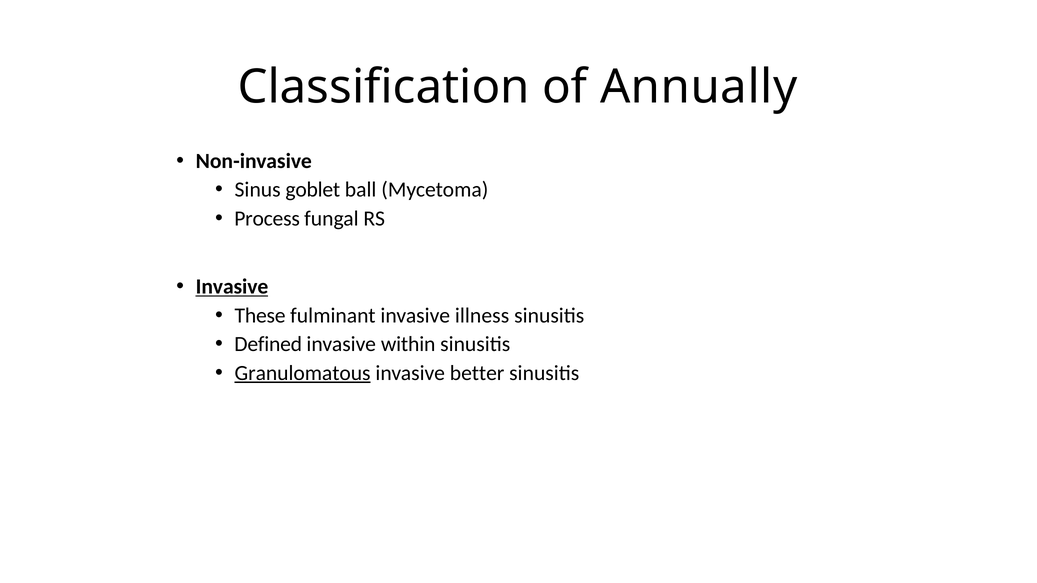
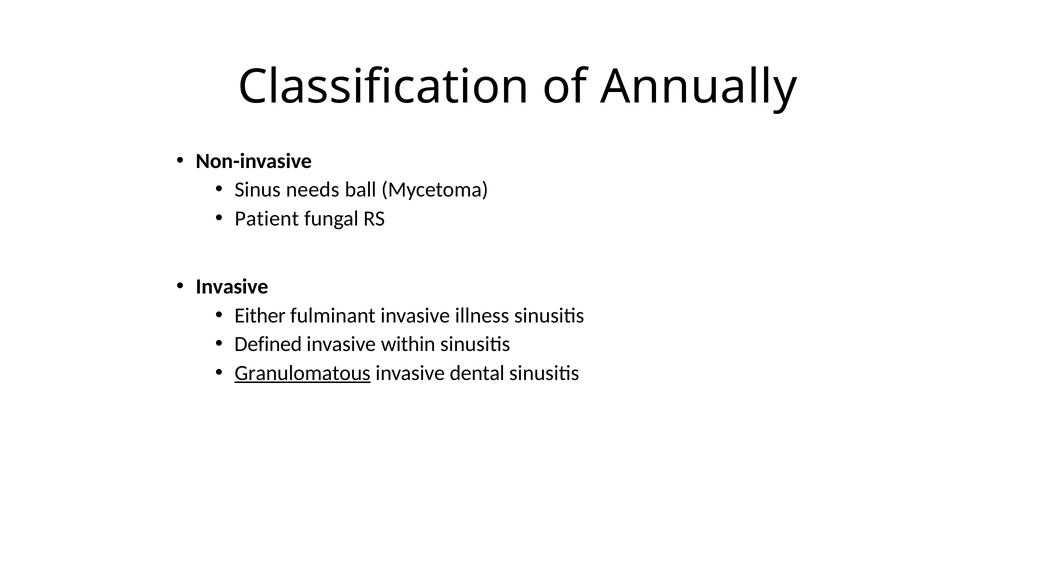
goblet: goblet -> needs (313, 190)
Process: Process -> Patient (267, 219)
Invasive underline: present -> none (232, 287)
These: These -> Either (260, 316)
better: better -> dental (477, 373)
